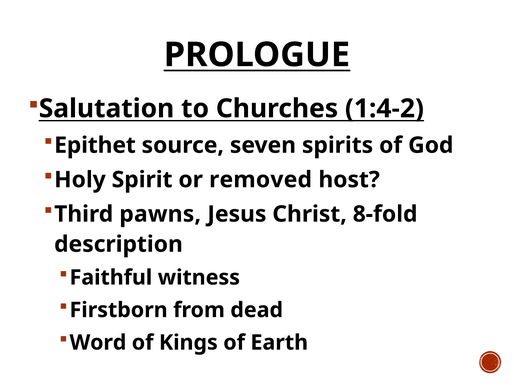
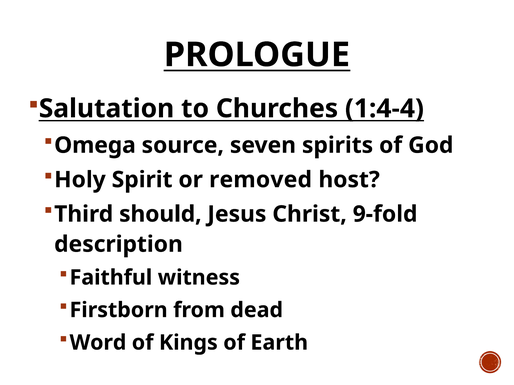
1:4-2: 1:4-2 -> 1:4-4 (384, 109)
Epithet: Epithet -> Omega (95, 145)
pawns: pawns -> should (160, 214)
8-fold: 8-fold -> 9-fold (385, 214)
